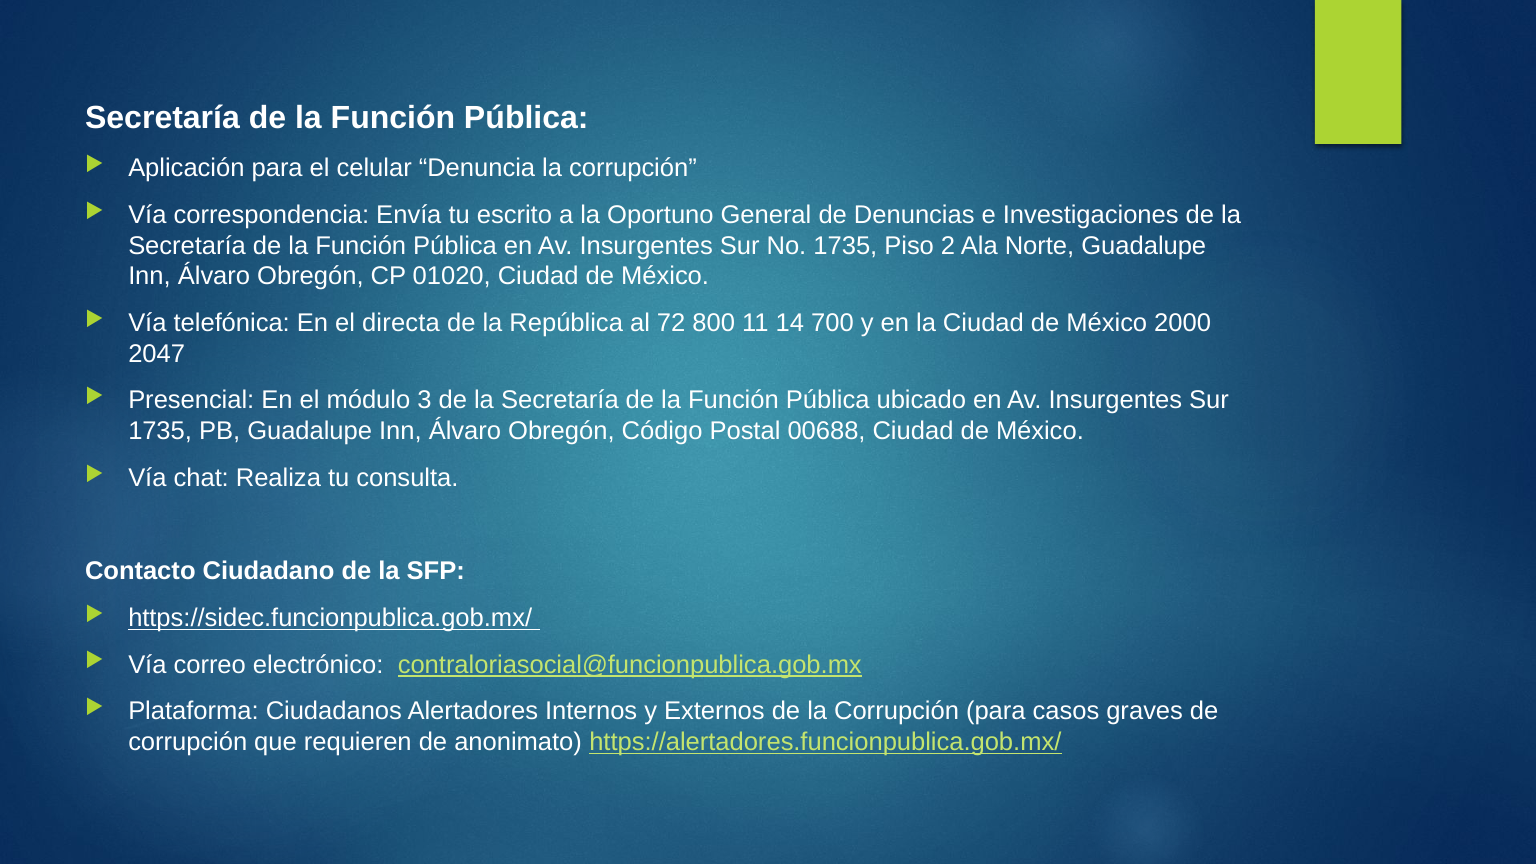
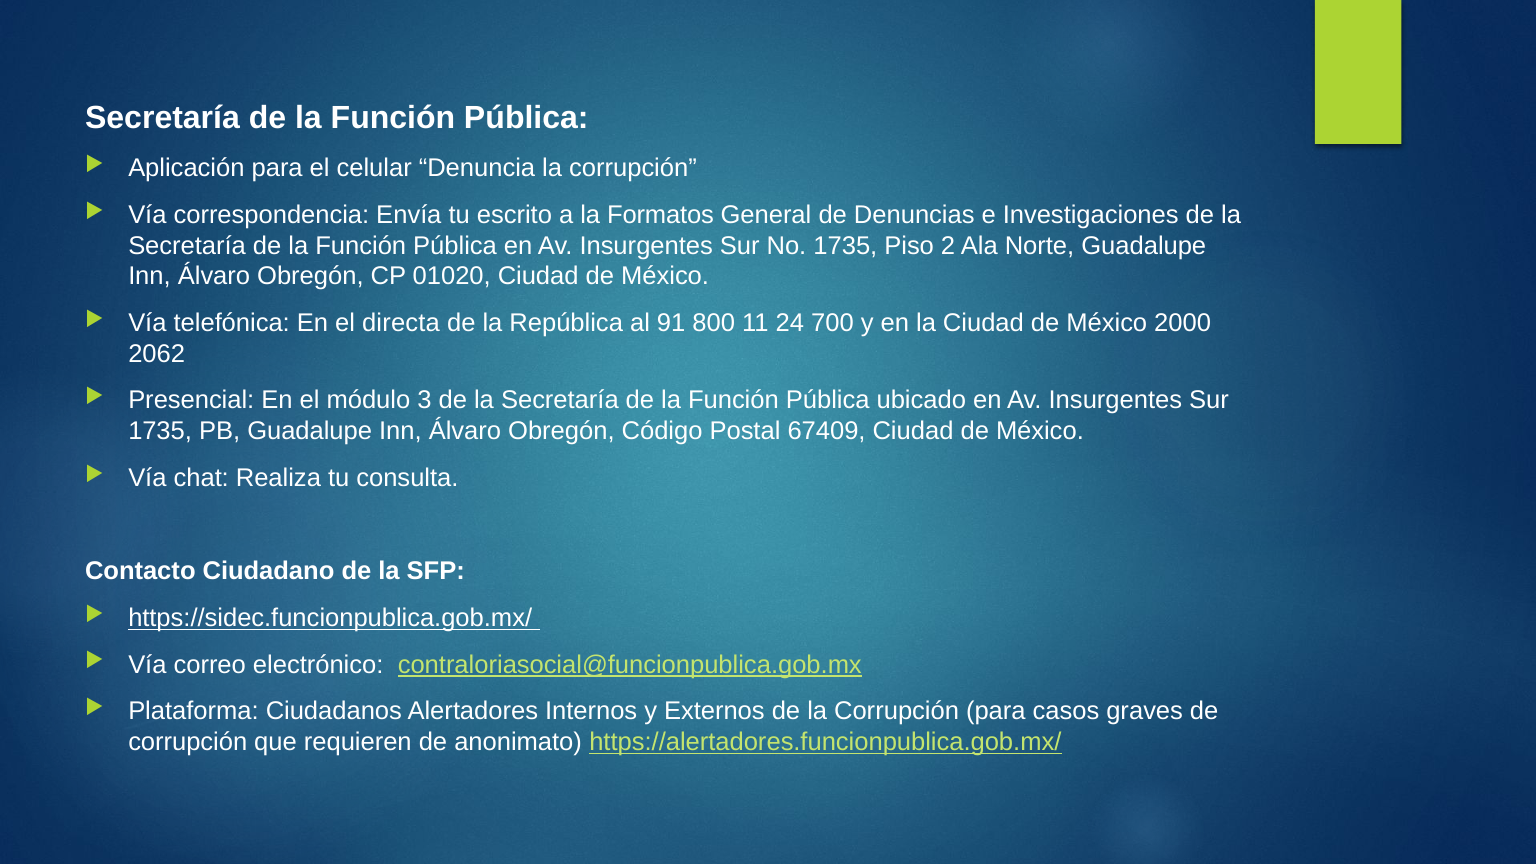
Oportuno: Oportuno -> Formatos (661, 215)
72: 72 -> 91 (671, 323)
14: 14 -> 24 (790, 323)
2047: 2047 -> 2062 (157, 354)
00688: 00688 -> 67409 (827, 431)
